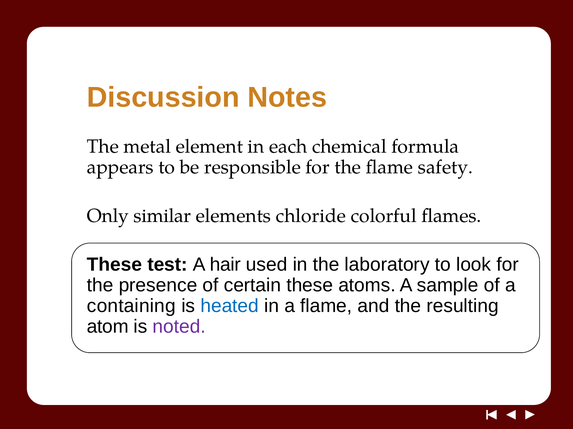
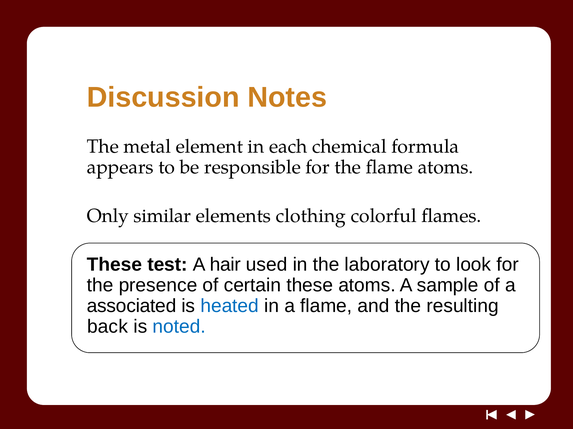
flame safety: safety -> atoms (446, 167)
chloride: chloride -> clothing (311, 216)
containing: containing -> associated (132, 306)
atom: atom -> back (107, 327)
noted colour: purple -> blue (179, 327)
